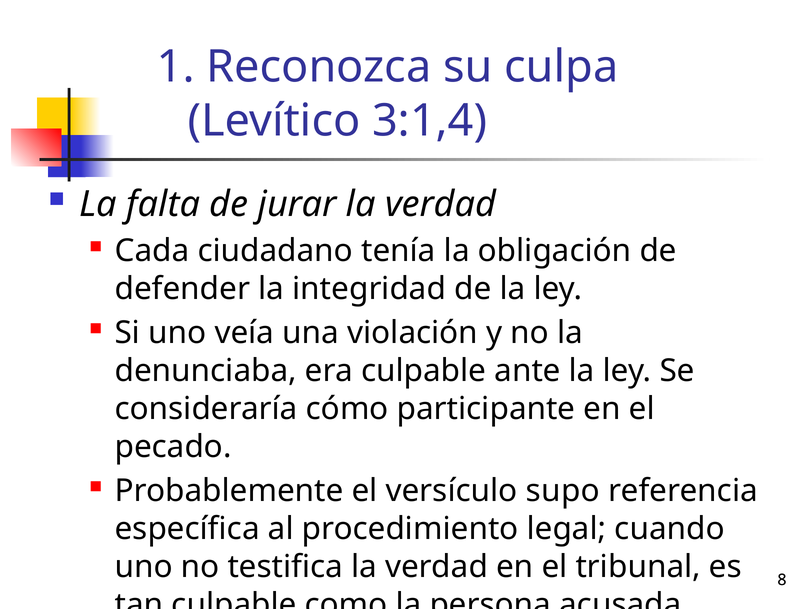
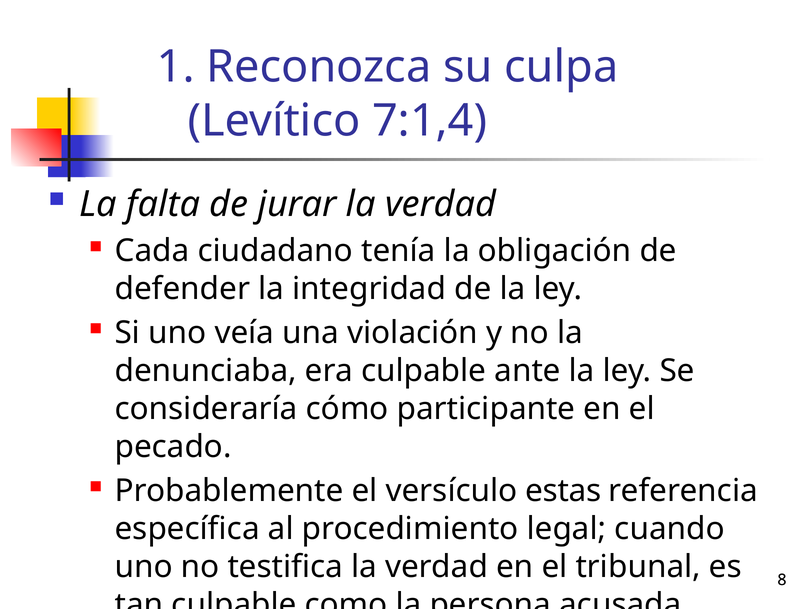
3:1,4: 3:1,4 -> 7:1,4 (430, 121)
supo: supo -> estas (563, 491)
